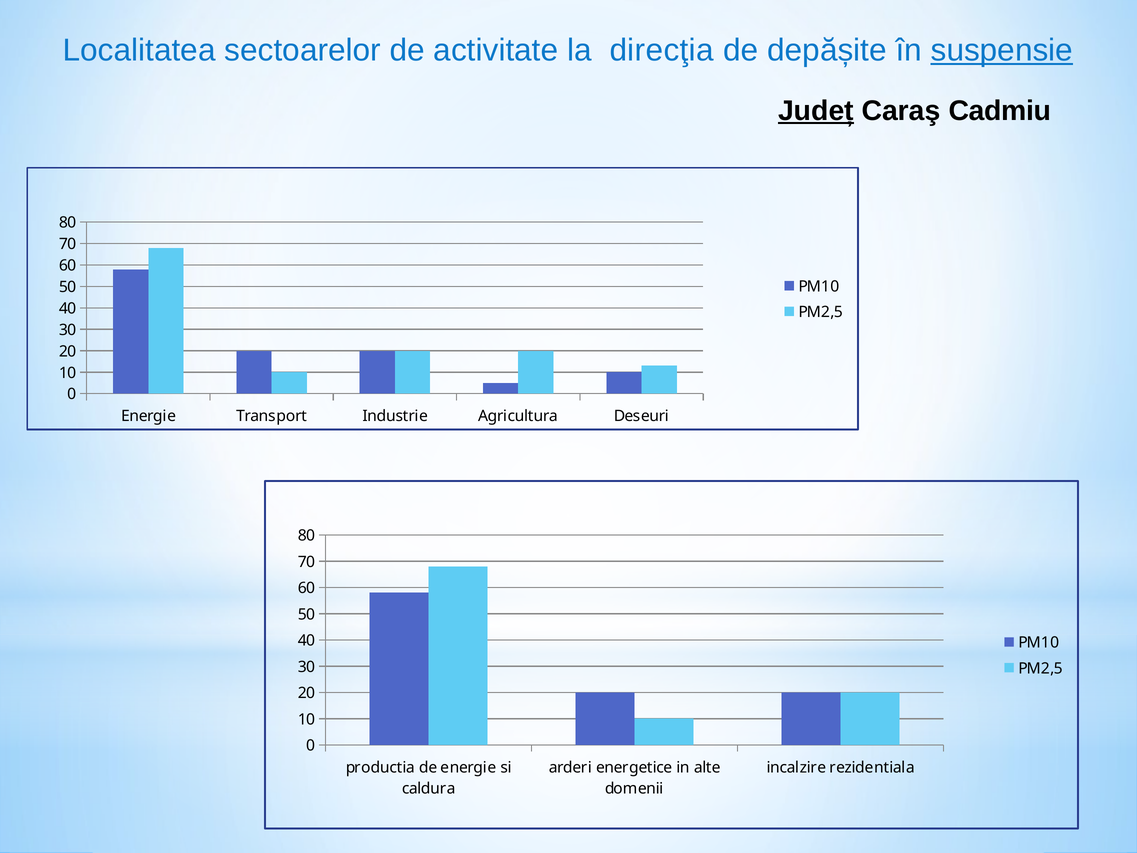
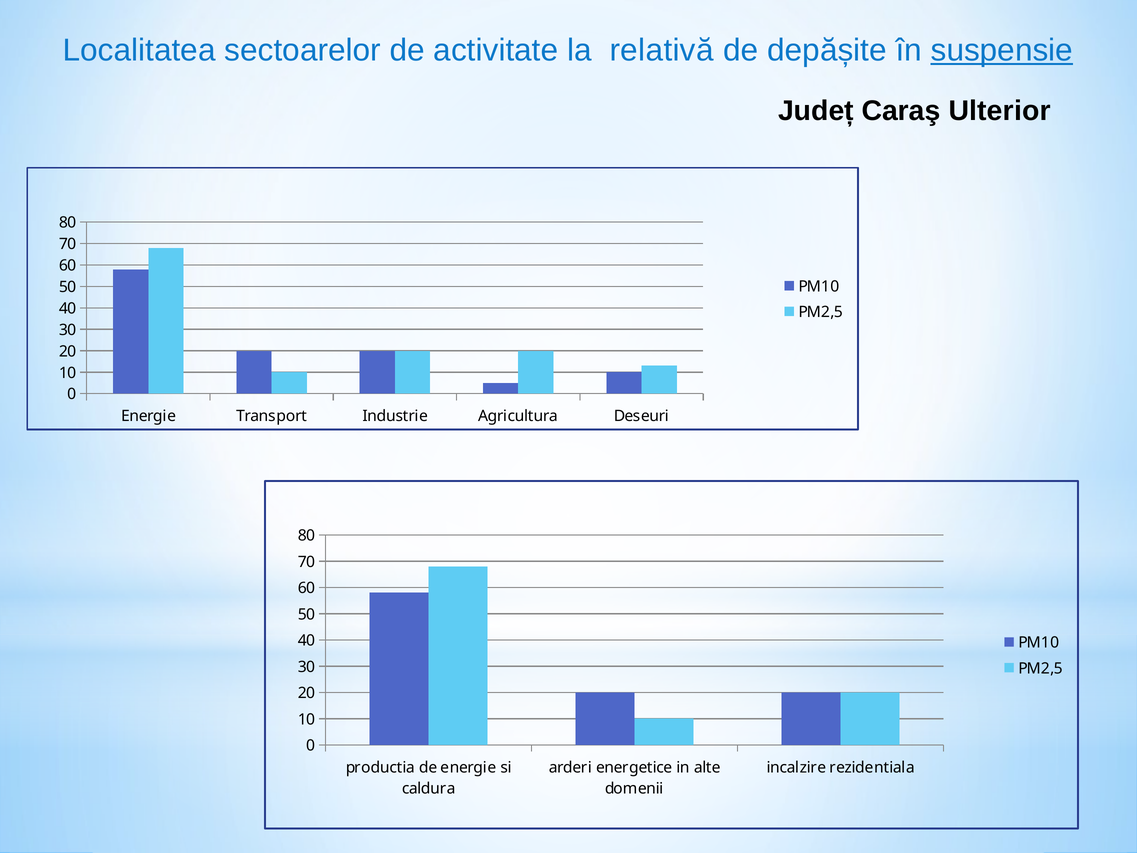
direcţia: direcţia -> relativă (662, 50)
Județ underline: present -> none (816, 111)
Cadmiu: Cadmiu -> Ulterior (1000, 111)
